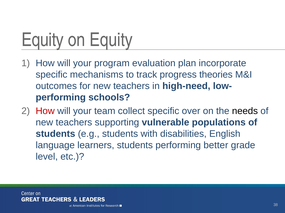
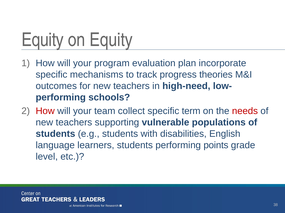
over: over -> term (191, 111)
needs colour: black -> red (245, 111)
better: better -> points (216, 146)
